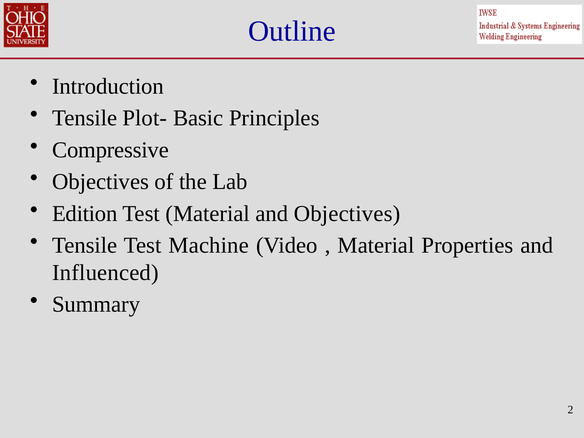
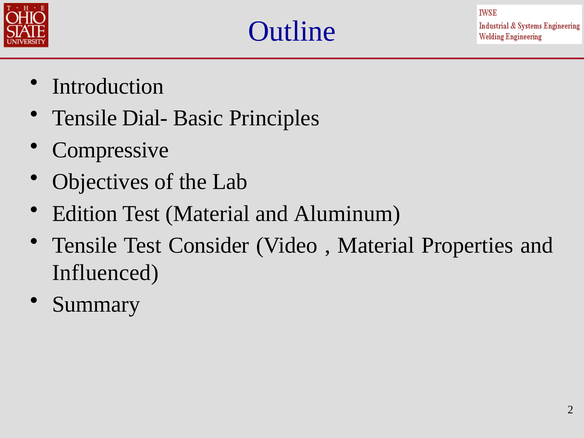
Plot-: Plot- -> Dial- (145, 118)
and Objectives: Objectives -> Aluminum (347, 214)
Machine: Machine -> Consider (209, 245)
